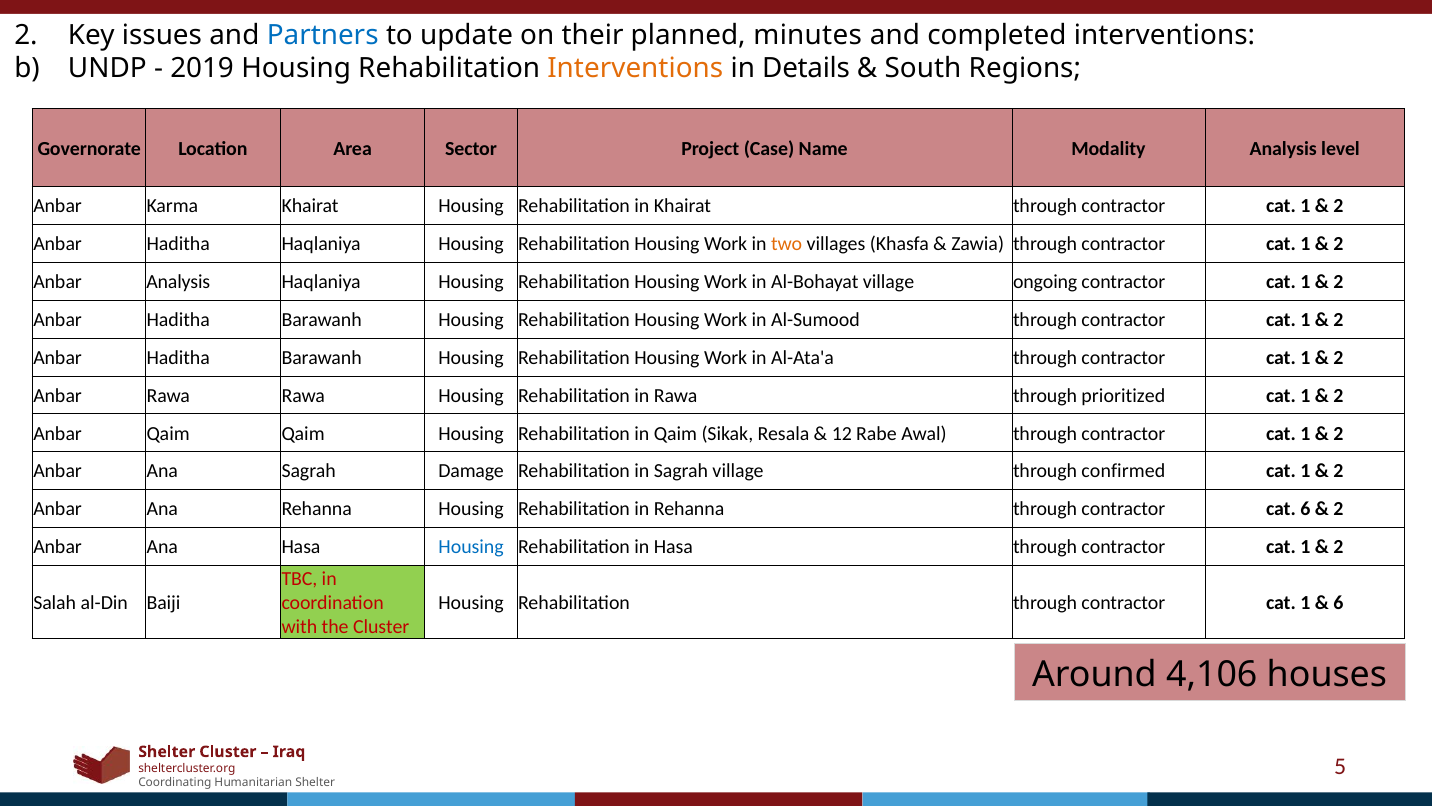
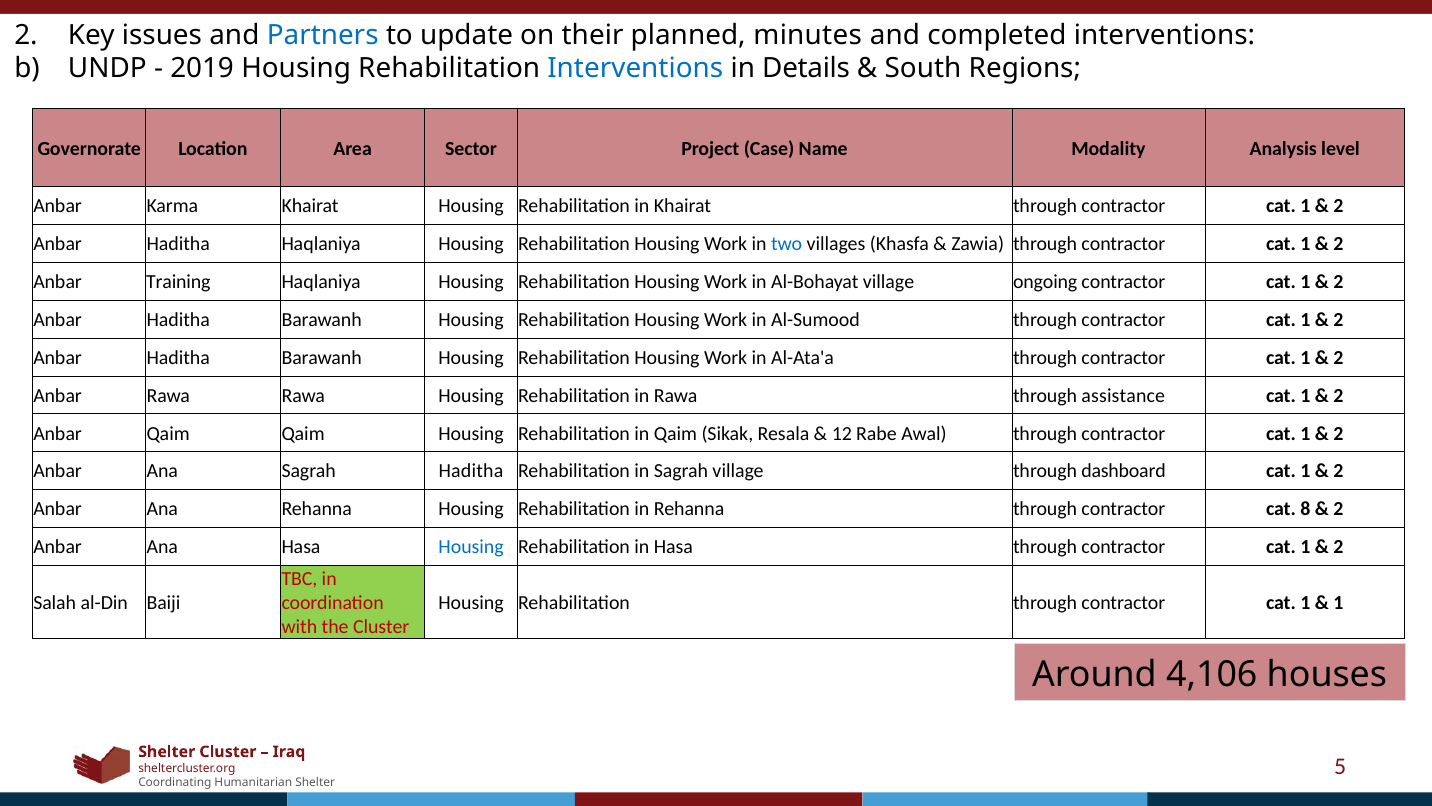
Interventions colour: orange -> blue (635, 68)
two colour: orange -> blue (787, 244)
Anbar Analysis: Analysis -> Training (178, 282)
prioritized: prioritized -> assistance (1123, 395)
Sagrah Damage: Damage -> Haditha (471, 471)
confirmed: confirmed -> dashboard (1123, 471)
cat 6: 6 -> 8 (1306, 509)
6: 6 -> 1 (1338, 602)
